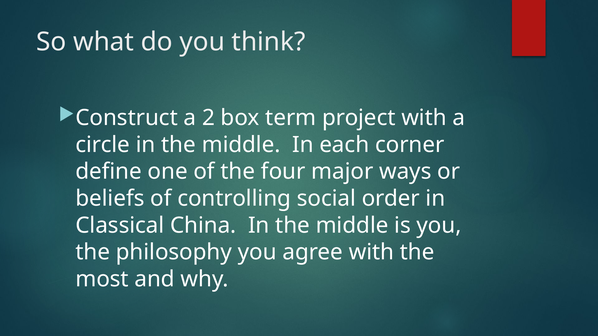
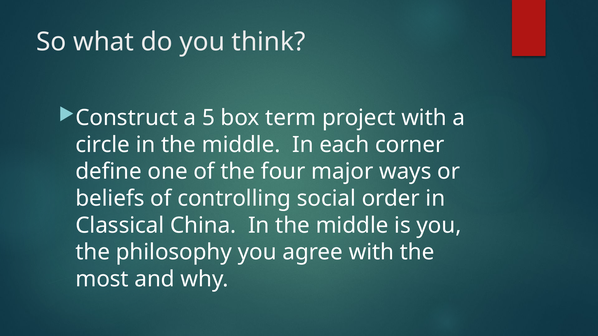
2: 2 -> 5 (208, 118)
